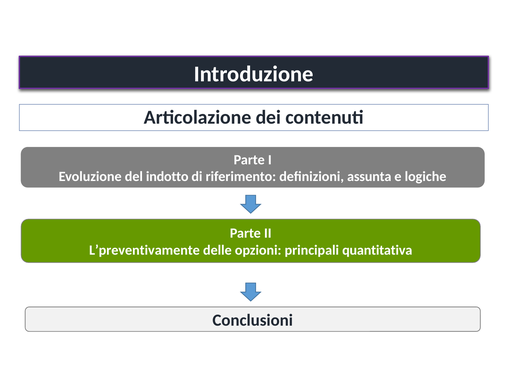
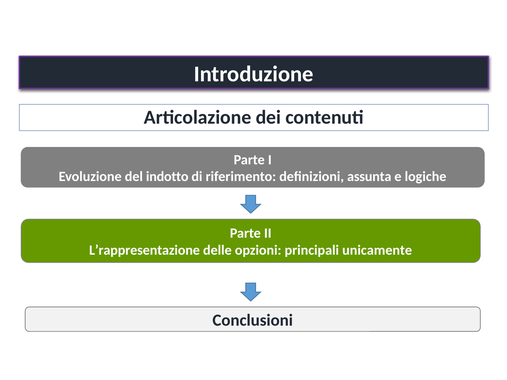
L’preventivamente: L’preventivamente -> L’rappresentazione (145, 250)
quantitativa: quantitativa -> unicamente (377, 250)
